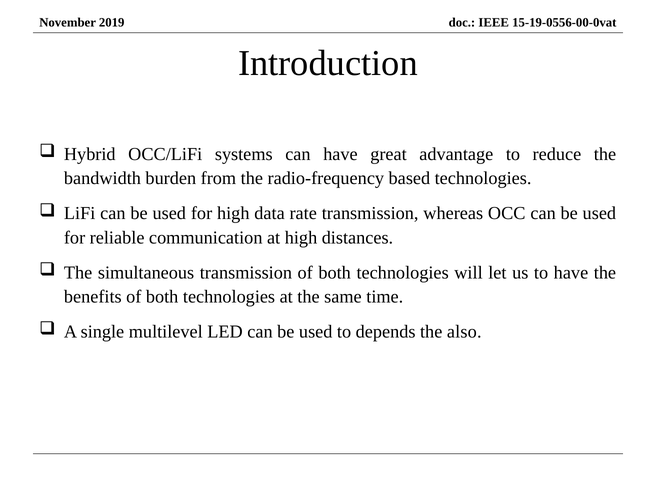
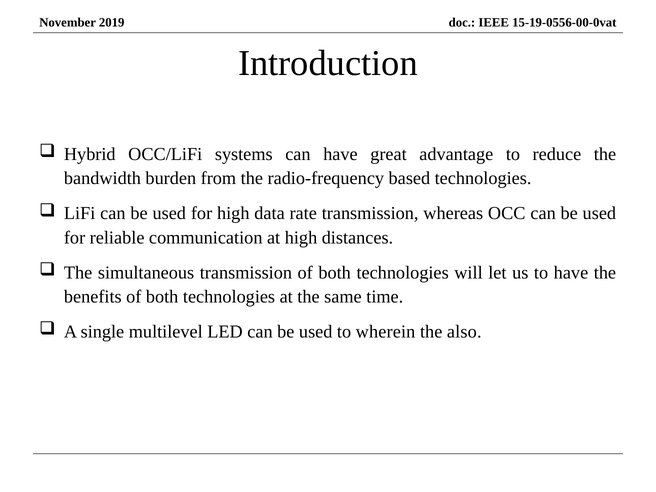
depends: depends -> wherein (386, 332)
